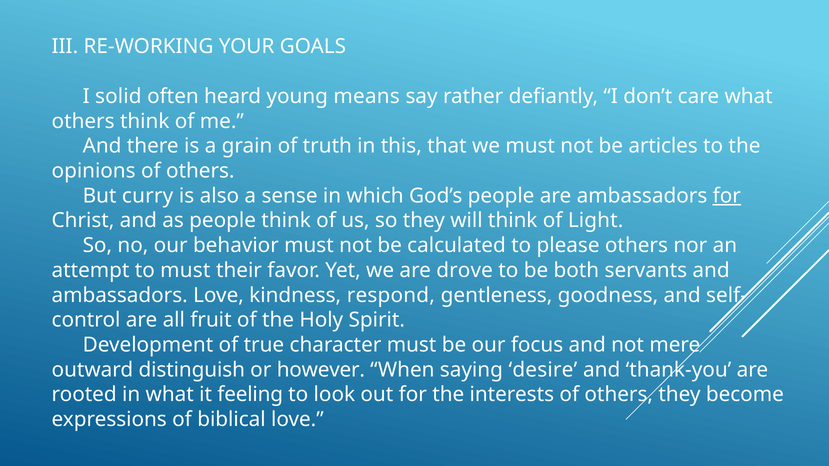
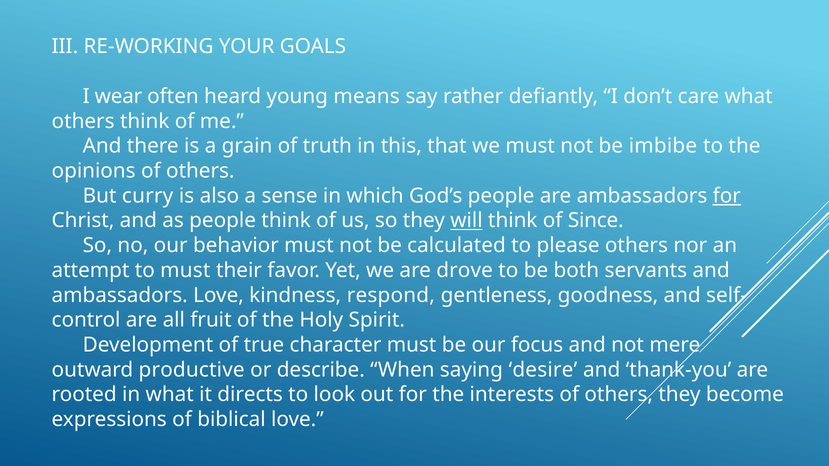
solid: solid -> wear (118, 96)
articles: articles -> imbibe (663, 146)
will underline: none -> present (466, 221)
Light: Light -> Since (596, 221)
distinguish: distinguish -> productive (192, 370)
however: however -> describe (321, 370)
feeling: feeling -> directs (250, 395)
